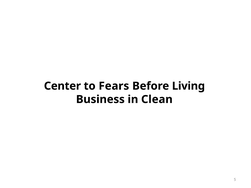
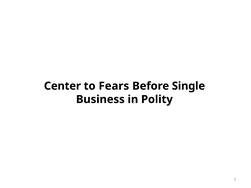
Living: Living -> Single (188, 86)
Clean: Clean -> Polity (157, 99)
